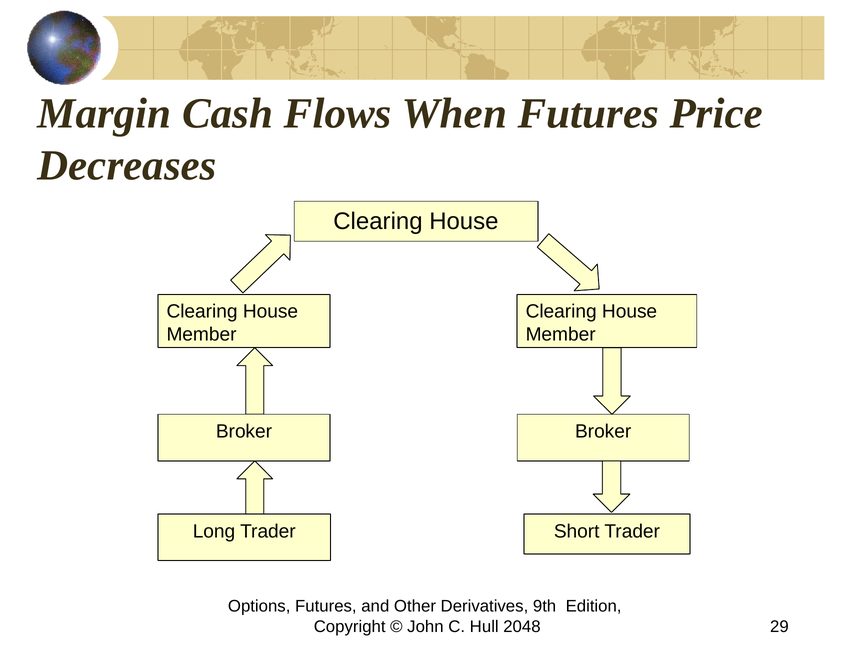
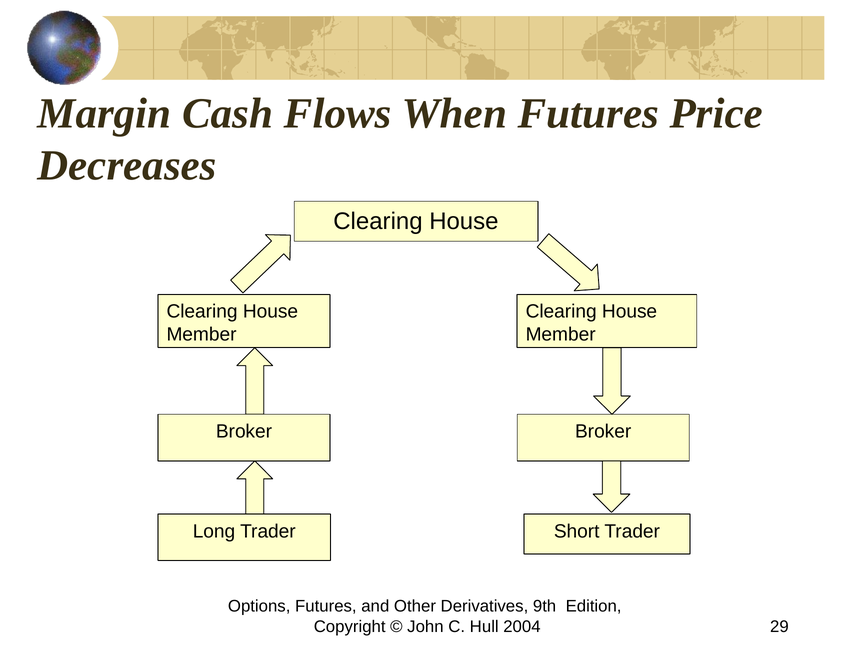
2048: 2048 -> 2004 (522, 626)
